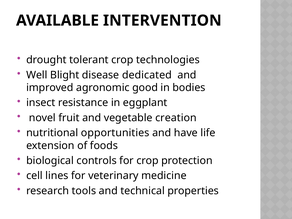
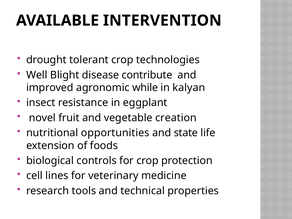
dedicated: dedicated -> contribute (147, 75)
good: good -> while (145, 88)
bodies: bodies -> kalyan (189, 88)
have: have -> state (186, 133)
